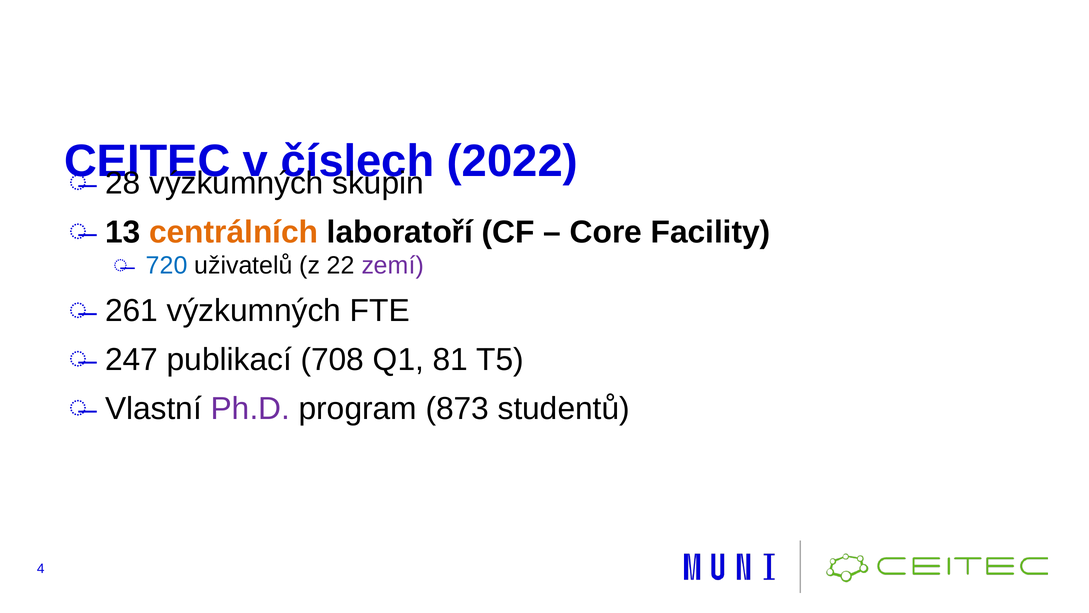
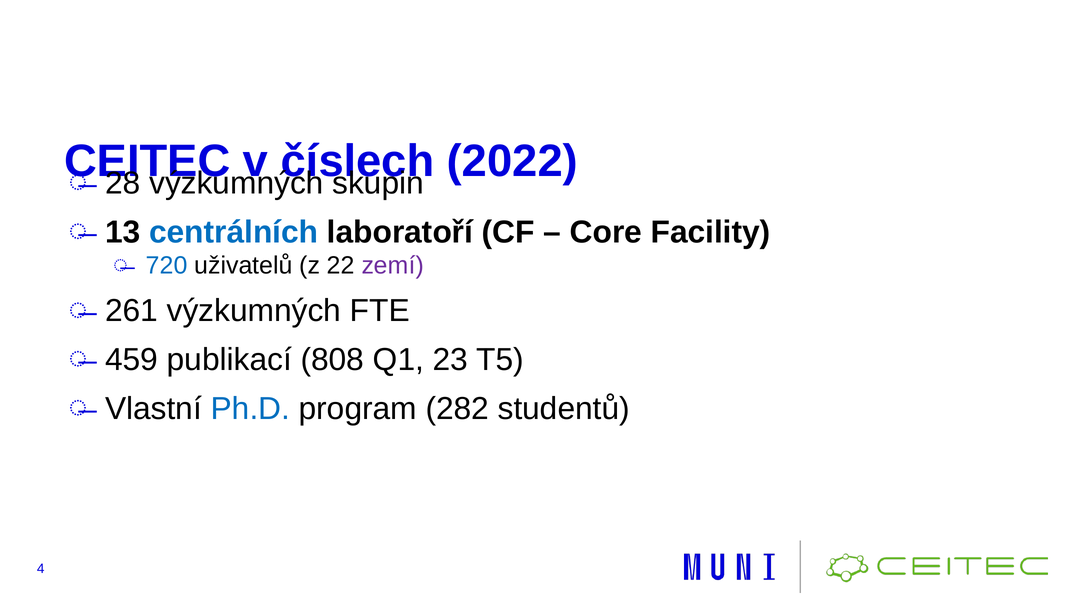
centrálních colour: orange -> blue (234, 232)
247: 247 -> 459 (132, 359)
708: 708 -> 808 (332, 359)
81: 81 -> 23 (450, 359)
Ph.D colour: purple -> blue (250, 408)
873: 873 -> 282 (457, 408)
